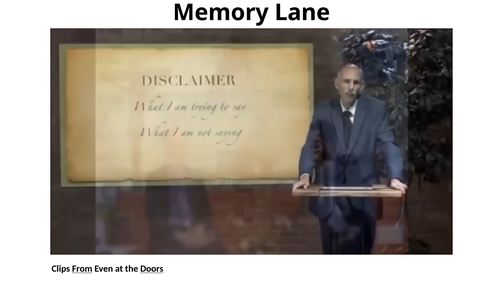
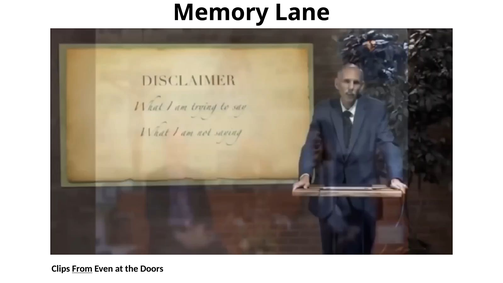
Doors underline: present -> none (152, 269)
